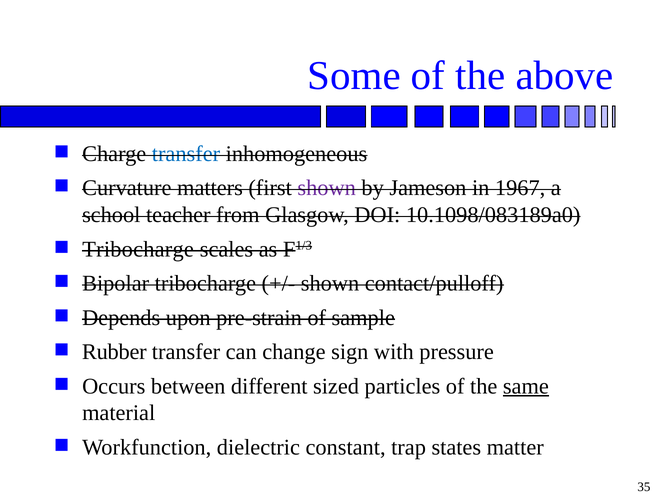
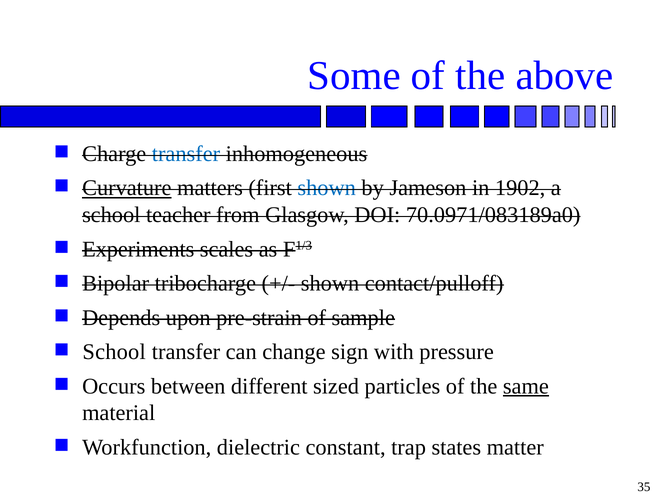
Curvature underline: none -> present (127, 188)
shown colour: purple -> blue (327, 188)
1967: 1967 -> 1902 (520, 188)
10.1098/083189a0: 10.1098/083189a0 -> 70.0971/083189a0 (493, 215)
Tribocharge: Tribocharge -> Experiments (138, 249)
Rubber: Rubber -> School (114, 352)
